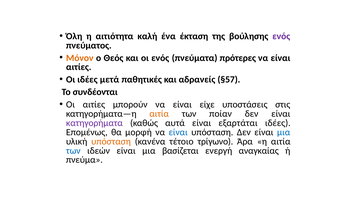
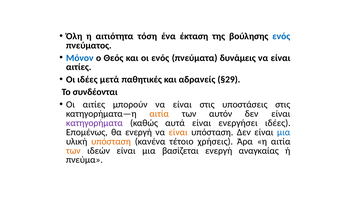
καλή: καλή -> τόση (147, 36)
ενός colour: purple -> blue (281, 36)
Μόνον colour: orange -> blue (80, 58)
πρότερες: πρότερες -> δυνάμεις (238, 58)
§57: §57 -> §29 (229, 80)
είναι είχε: είχε -> στις (207, 105)
ποίαν: ποίαν -> αυτόν (221, 114)
εξαρτάται: εξαρτάται -> ενεργήσει (238, 123)
θα μορφή: μορφή -> ενεργή (139, 132)
είναι colour: blue -> orange (178, 132)
τρίγωνο: τρίγωνο -> χρήσεις (215, 141)
των colour: blue -> orange (73, 151)
